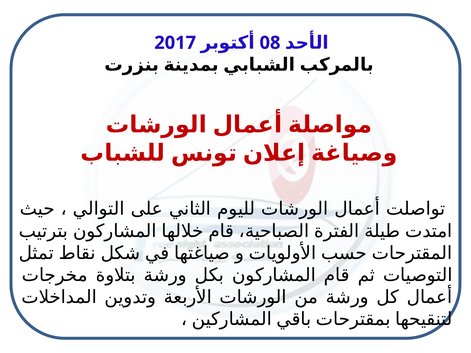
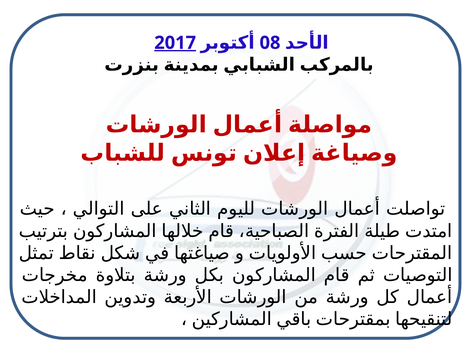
2017 underline: none -> present (175, 43)
